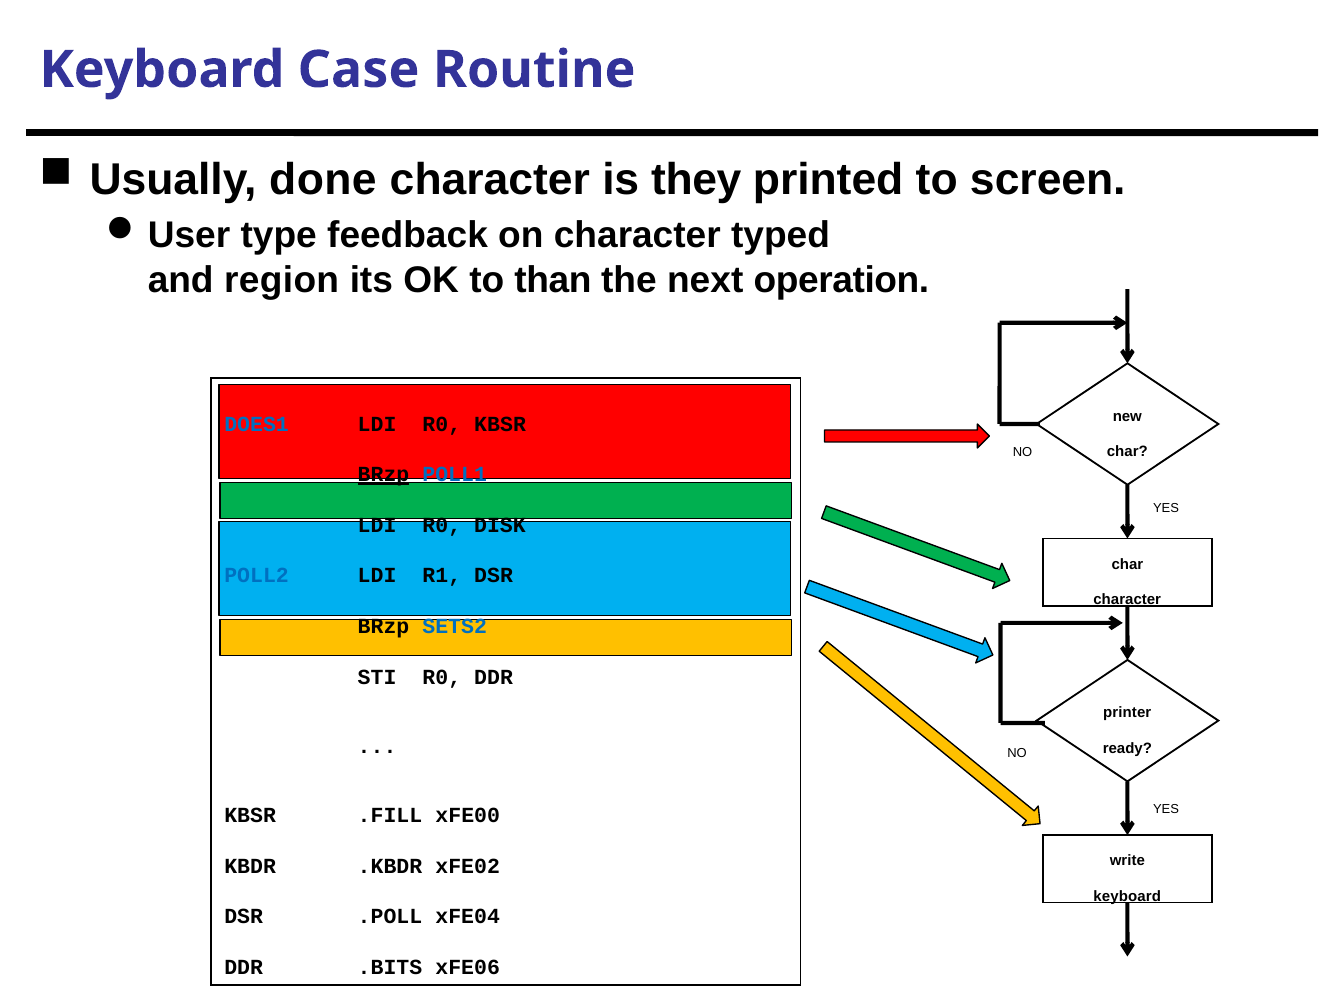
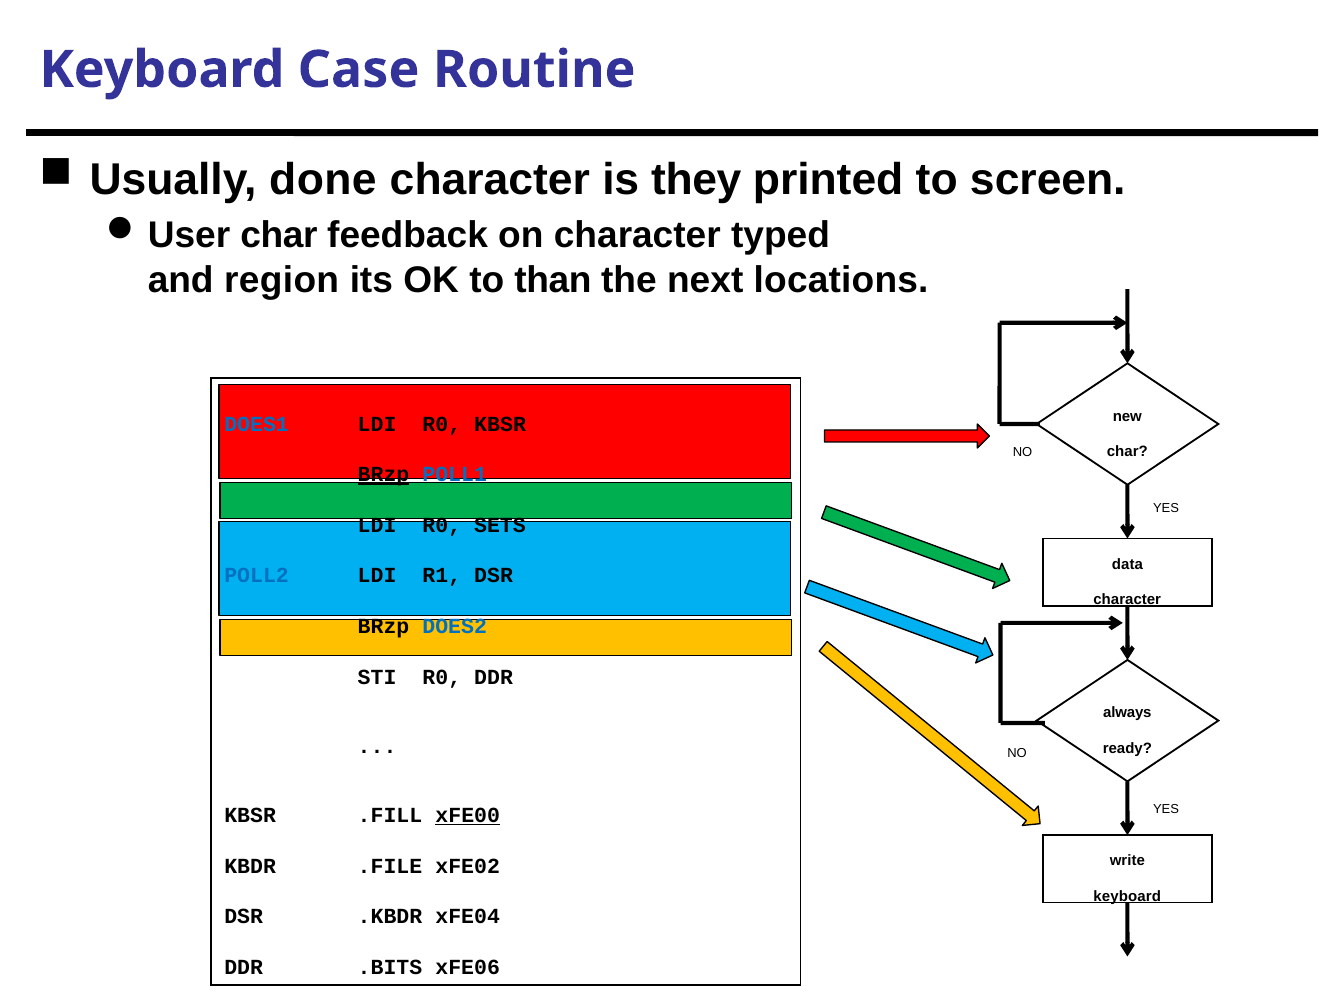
type: type -> char (279, 235)
operation: operation -> locations (841, 280)
DISK: DISK -> SETS (500, 525)
char: char -> data (1127, 564)
SETS2: SETS2 -> DOES2 (455, 626)
printer: printer -> always (1127, 712)
xFE00 underline: none -> present (468, 815)
.KBDR: .KBDR -> .FILE (390, 865)
.POLL: .POLL -> .KBDR (390, 916)
